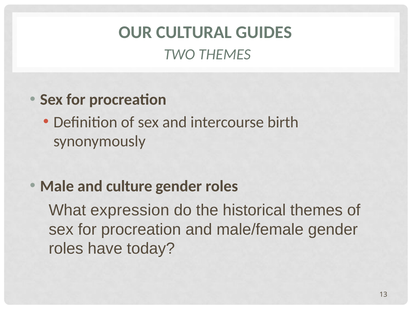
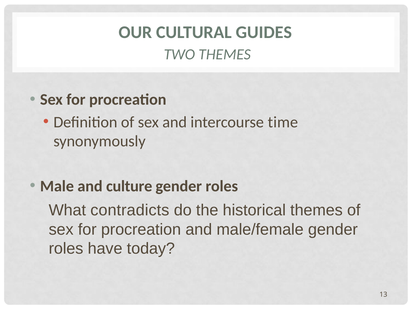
birth: birth -> time (283, 122)
expression: expression -> contradicts (130, 210)
